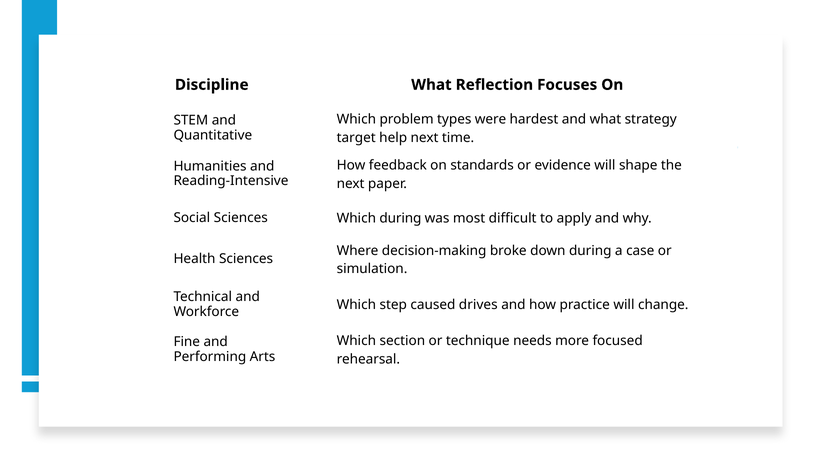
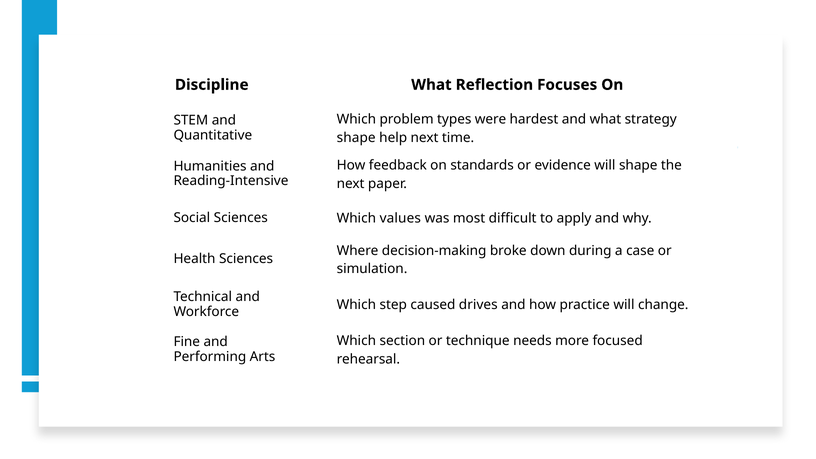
target: target -> shape (356, 138)
Which during: during -> values (400, 219)
